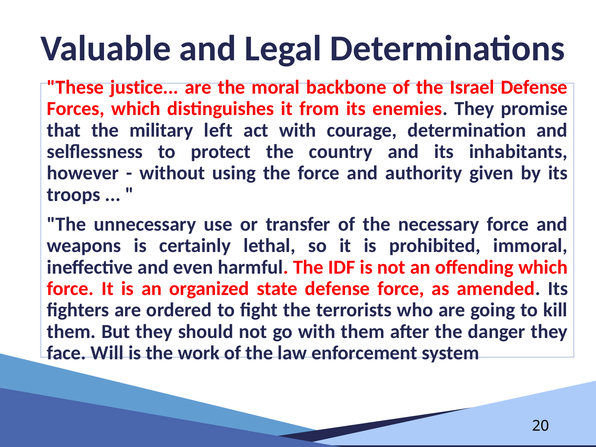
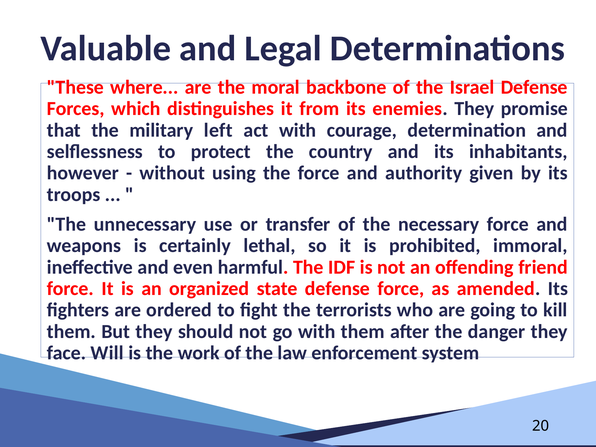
justice: justice -> where (144, 87)
offending which: which -> friend (543, 267)
